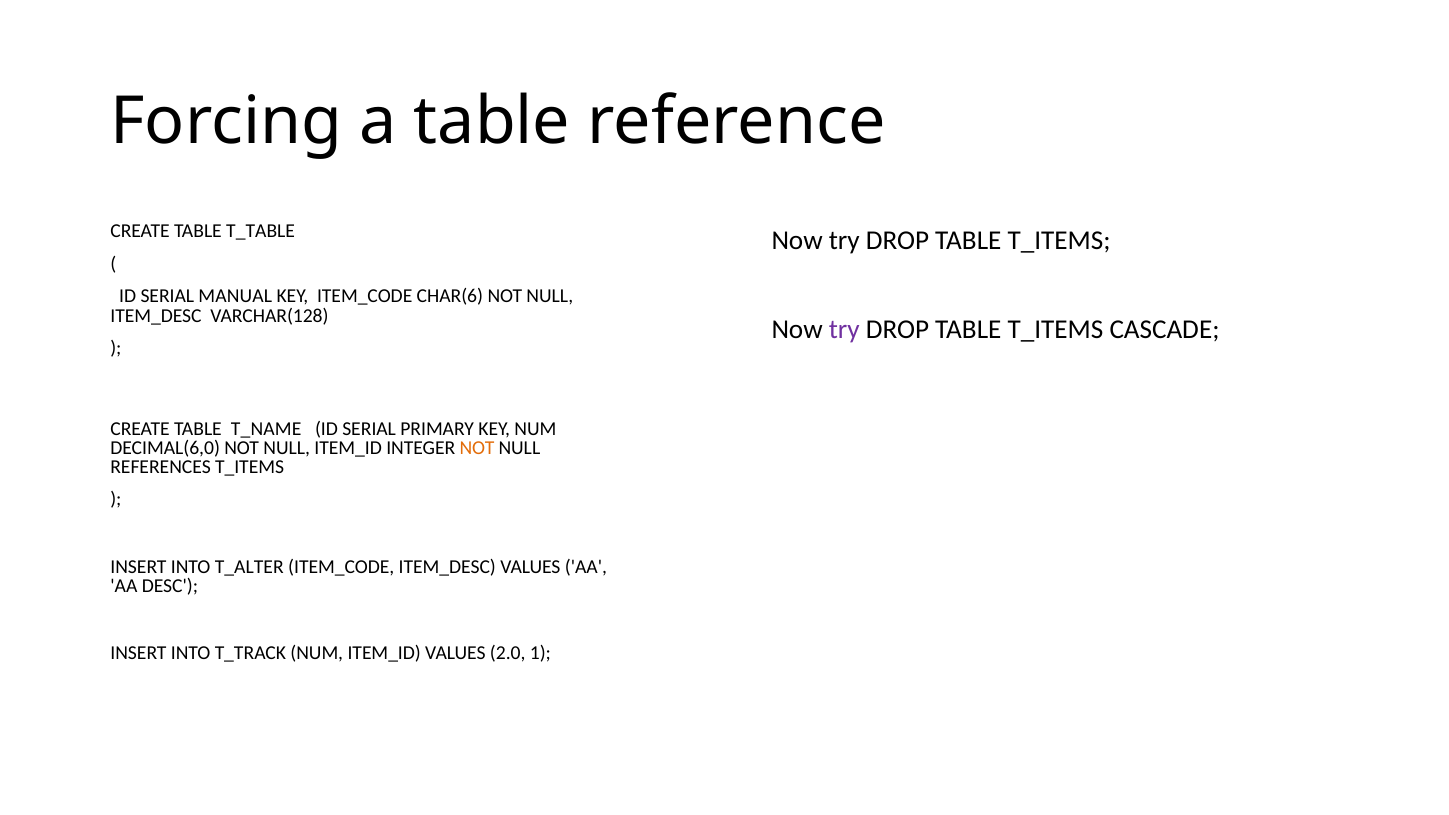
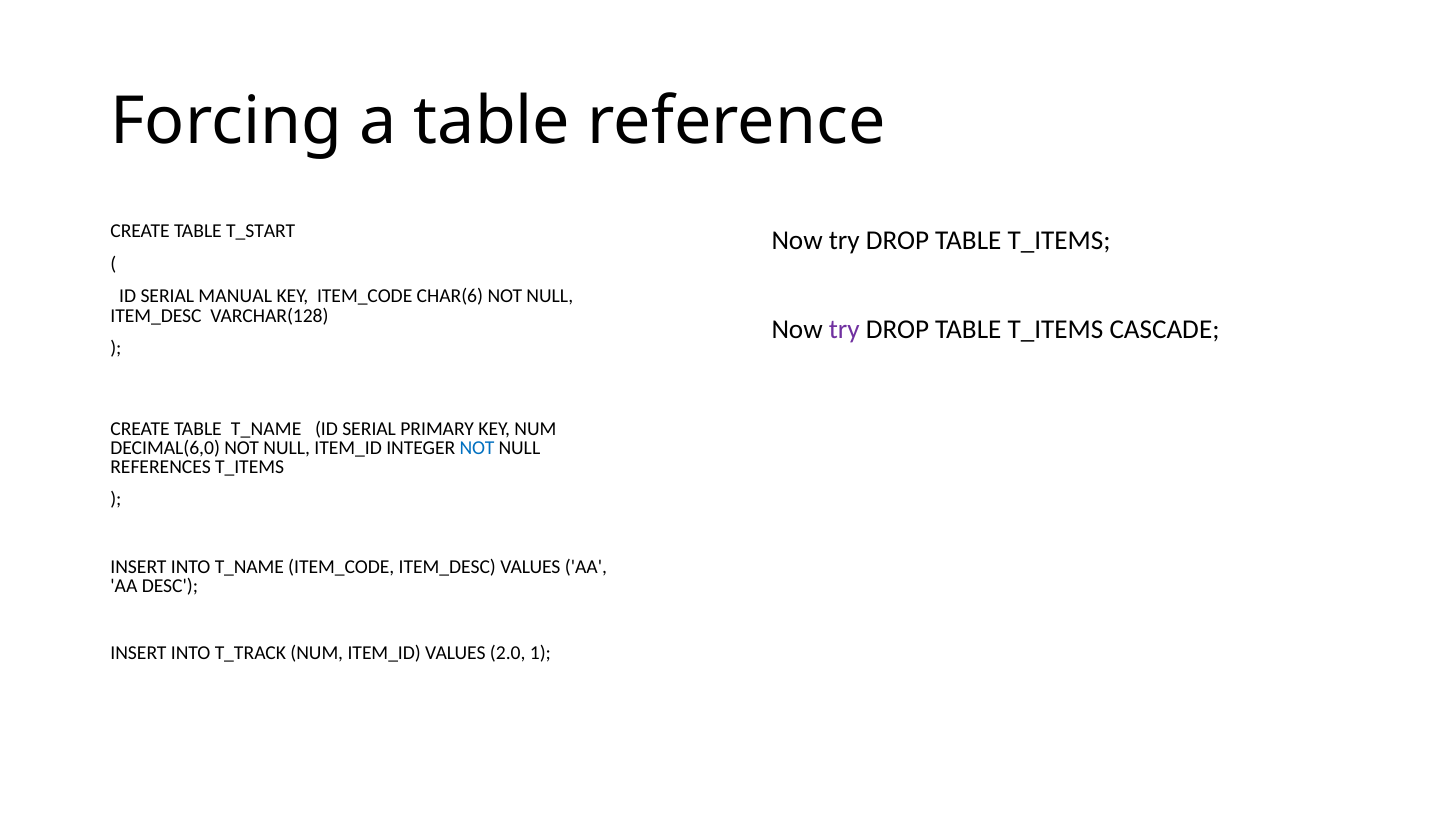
T_TABLE: T_TABLE -> T_START (261, 231)
NOT colour: orange -> blue (477, 448)
INTO T_ALTER: T_ALTER -> T_NAME (249, 567)
